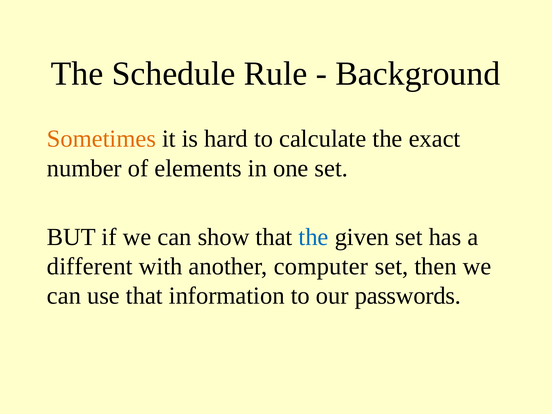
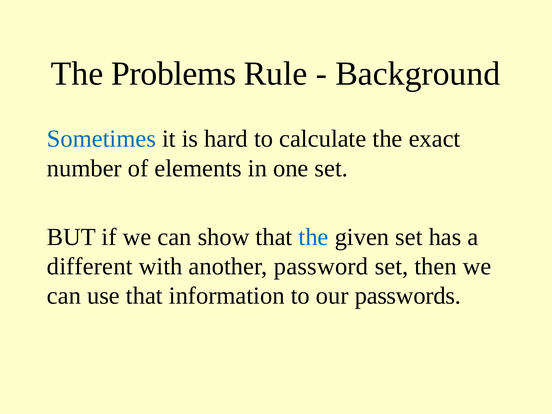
Schedule: Schedule -> Problems (174, 74)
Sometimes colour: orange -> blue (101, 139)
computer: computer -> password (321, 266)
